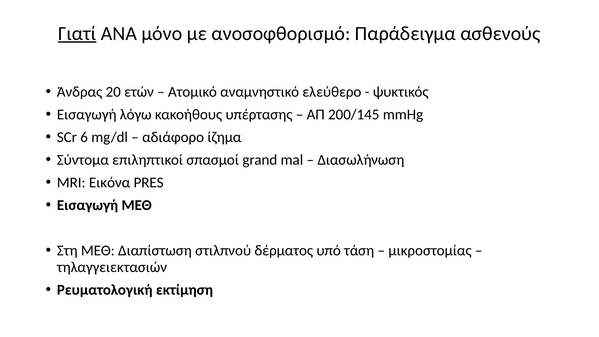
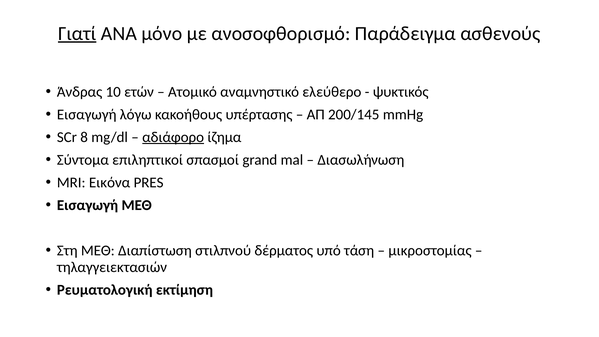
20: 20 -> 10 (113, 92)
6: 6 -> 8 (84, 137)
αδιάφορο underline: none -> present (173, 137)
